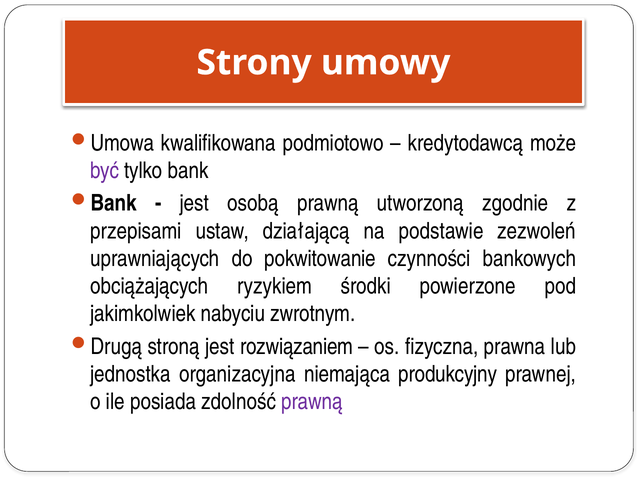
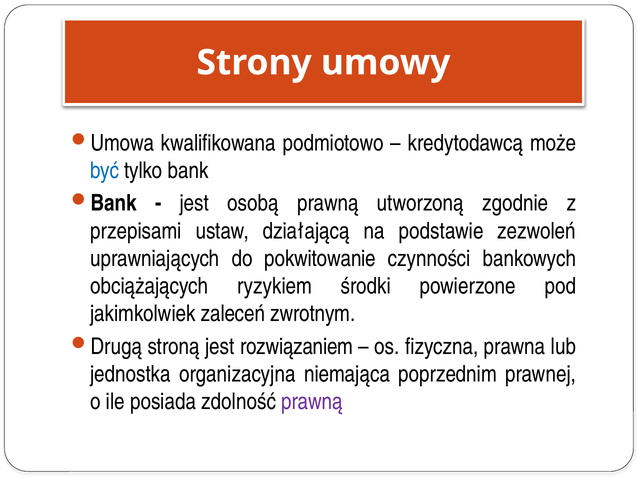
być colour: purple -> blue (105, 171)
nabyciu: nabyciu -> zaleceń (233, 314)
produkcyjny: produkcyjny -> poprzednim (448, 375)
